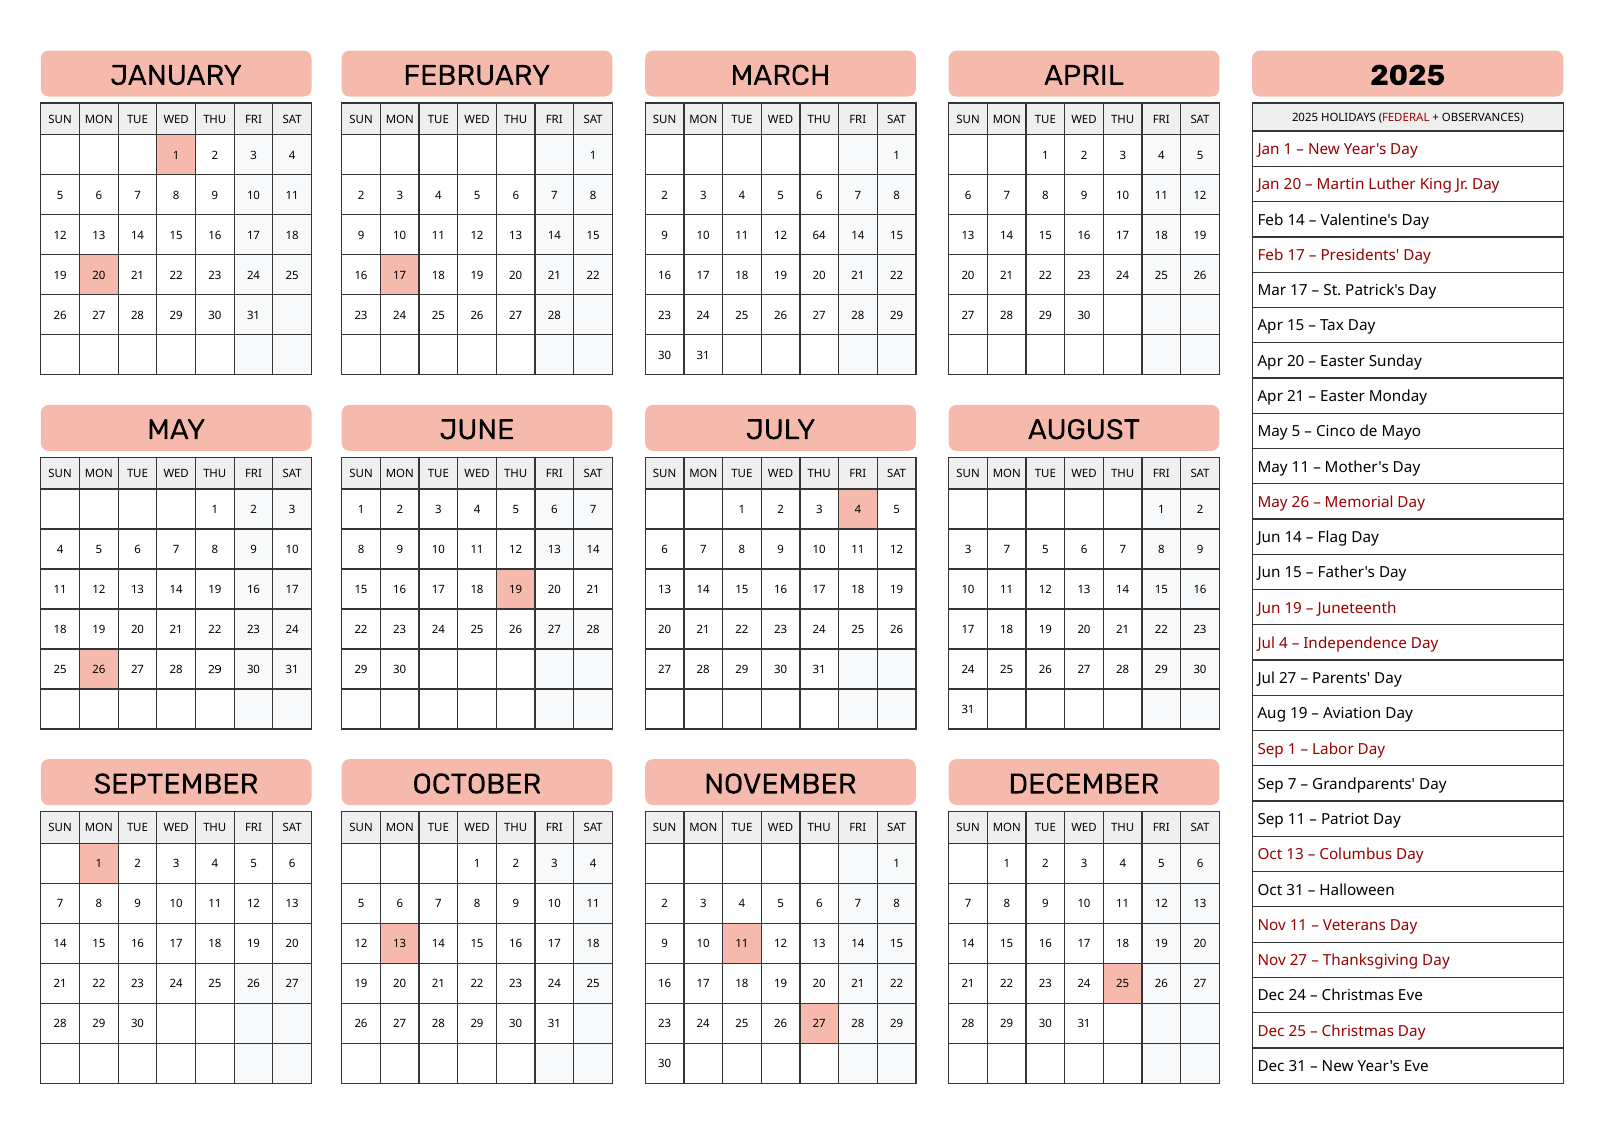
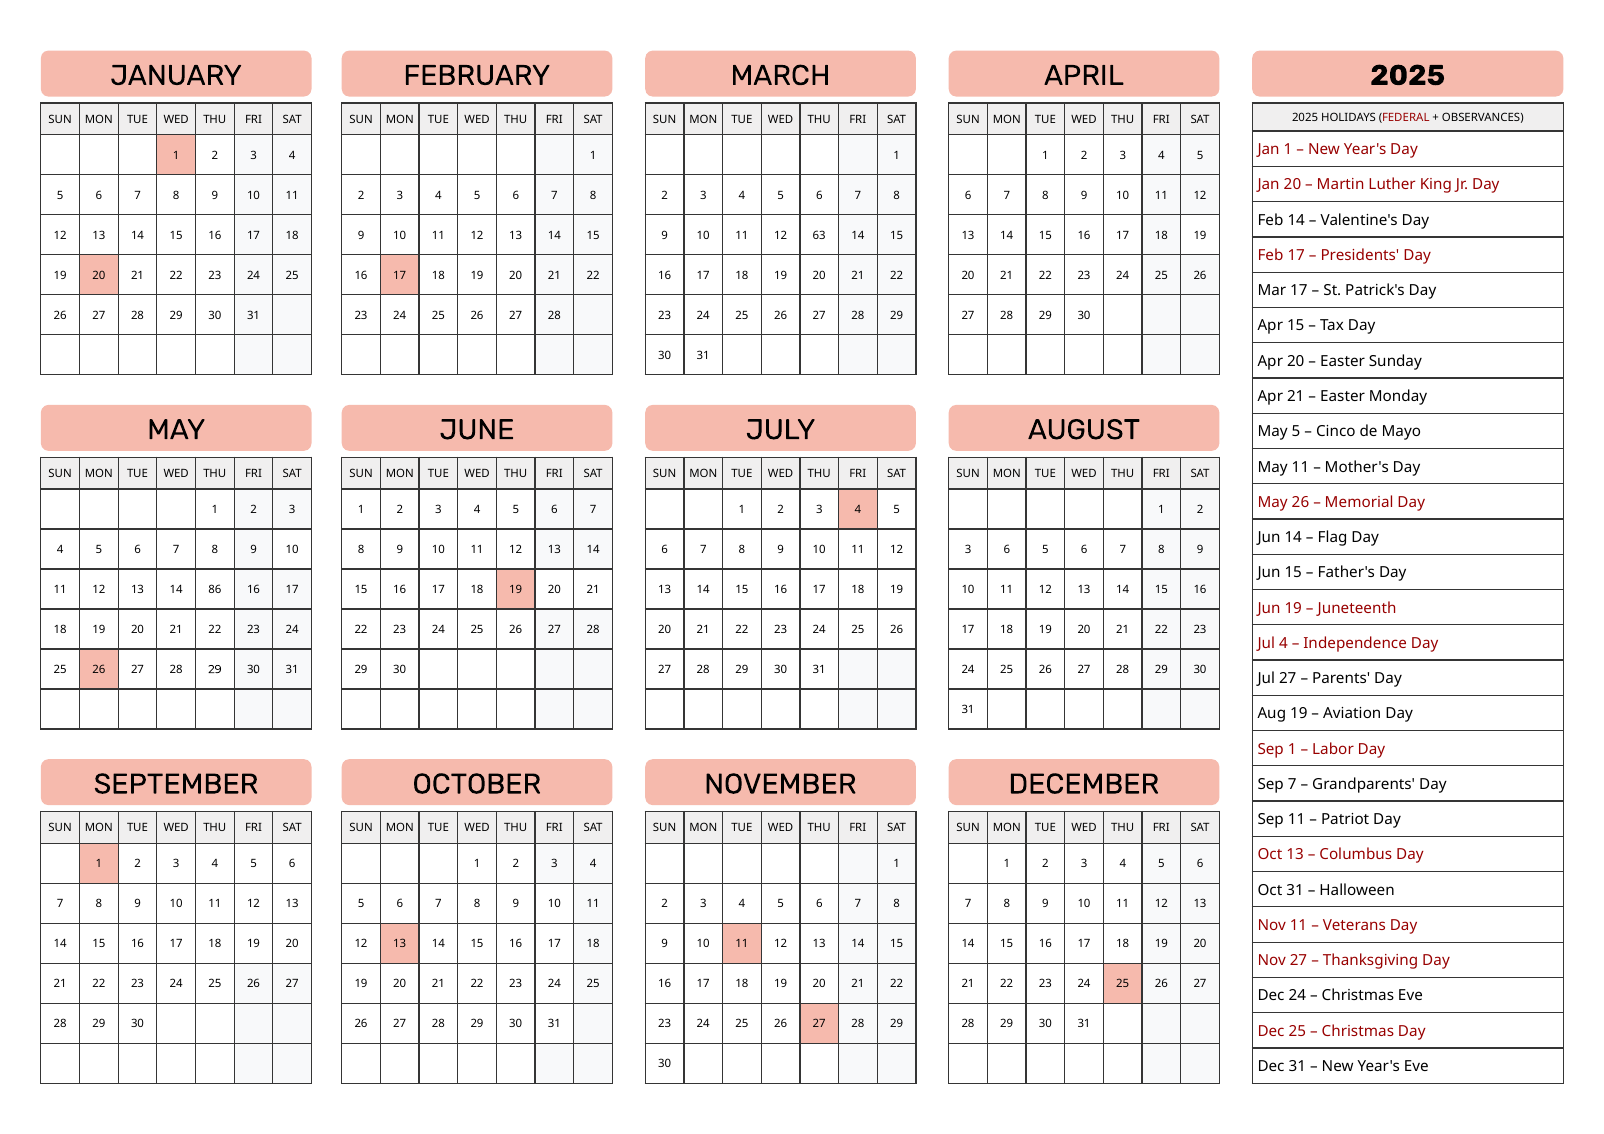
64: 64 -> 63 (819, 235)
3 7: 7 -> 6 (1007, 550)
14 19: 19 -> 86 (215, 590)
